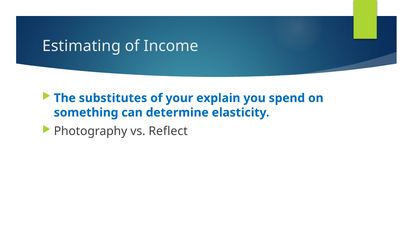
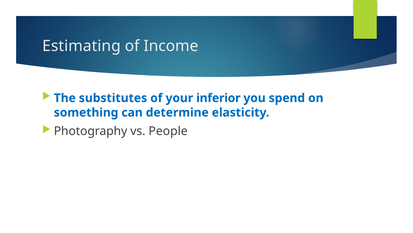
explain: explain -> inferior (218, 98)
Reflect: Reflect -> People (168, 131)
